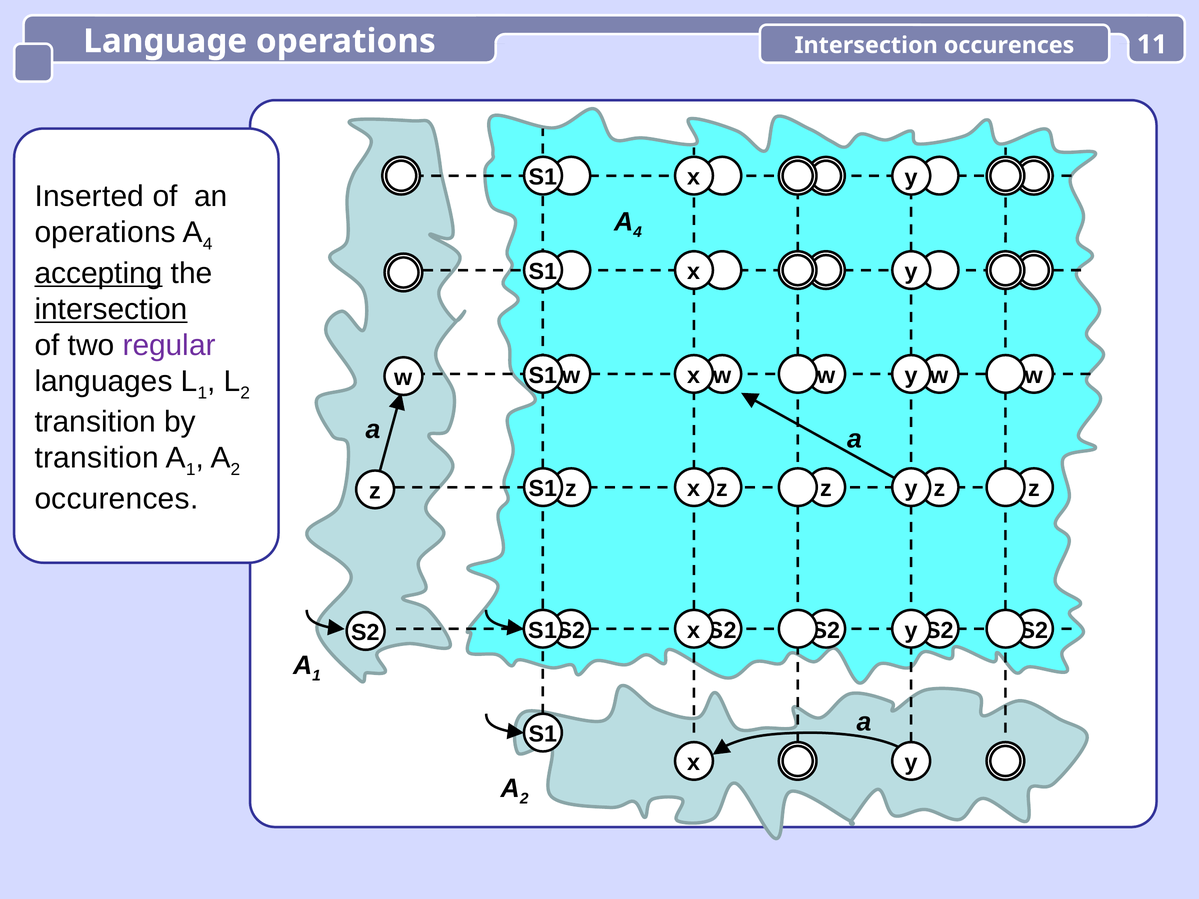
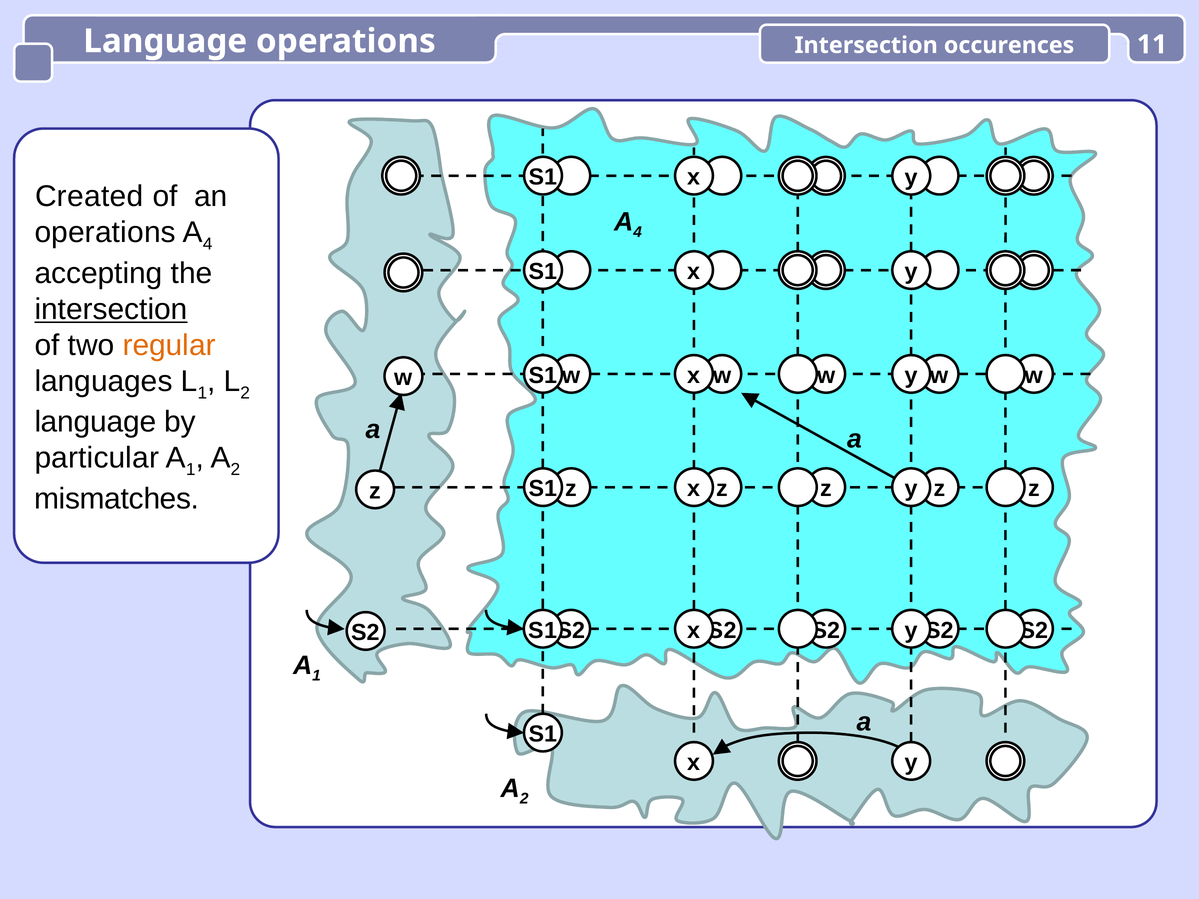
Inserted: Inserted -> Created (89, 197)
accepting underline: present -> none (99, 273)
regular colour: purple -> orange (169, 345)
transition: transition -> language (95, 422)
transition: transition -> particular (97, 458)
occurences: occurences -> mismatches (117, 499)
